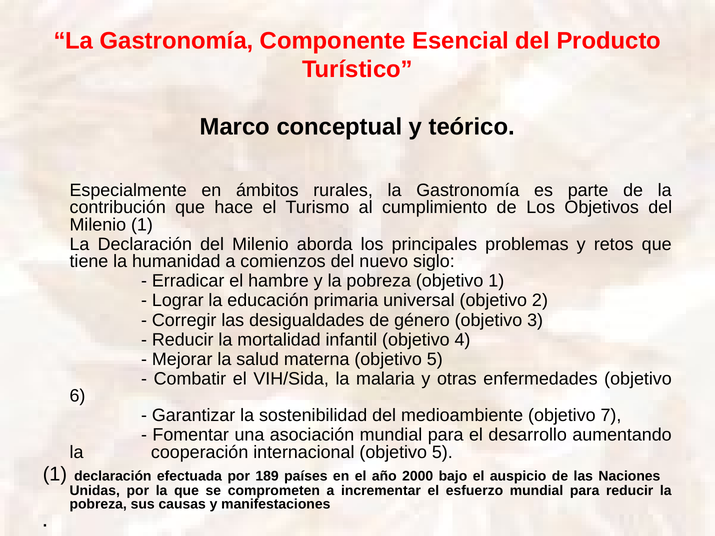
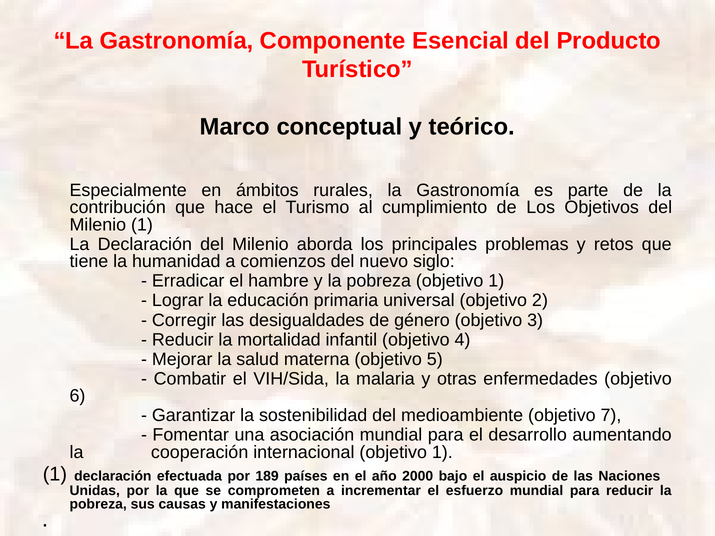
internacional objetivo 5: 5 -> 1 (442, 452)
